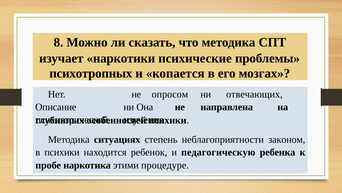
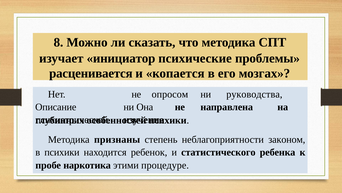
наркотики: наркотики -> инициатор (121, 58)
психотропных: психотропных -> расценивается (91, 73)
отвечающих: отвечающих -> руководства (254, 94)
ситуациях: ситуациях -> признаны (117, 139)
педагогическую: педагогическую -> статистического (218, 152)
